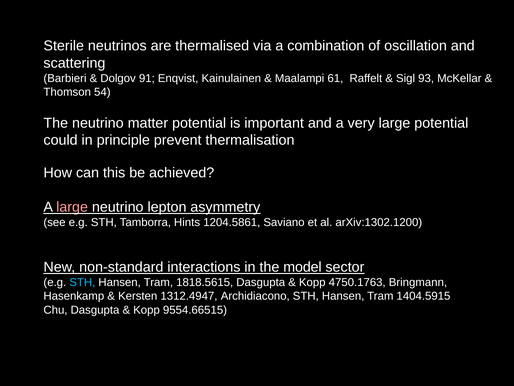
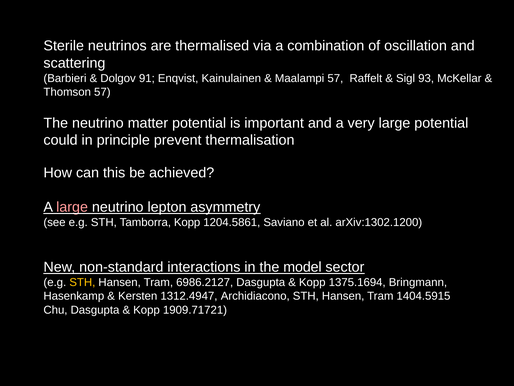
Maalampi 61: 61 -> 57 (335, 78)
Thomson 54: 54 -> 57 (102, 92)
Tamborra Hints: Hints -> Kopp (187, 222)
STH colour: light blue -> yellow (82, 282)
1818.5615: 1818.5615 -> 6986.2127 (205, 282)
4750.1763: 4750.1763 -> 1375.1694 (357, 282)
9554.66515: 9554.66515 -> 1909.71721 (195, 310)
